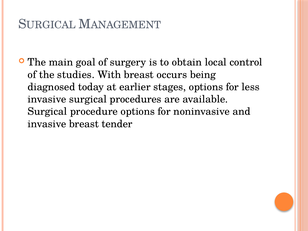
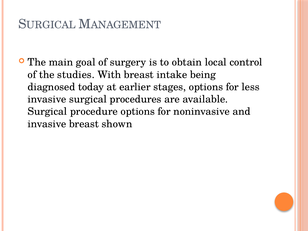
occurs: occurs -> intake (172, 75)
tender: tender -> shown (117, 124)
